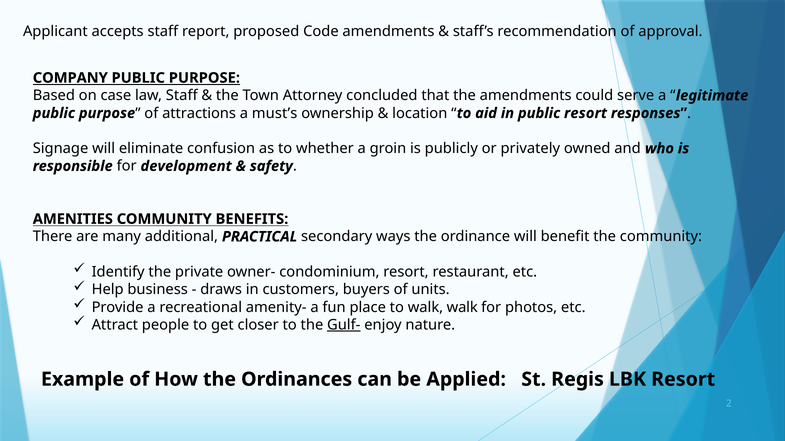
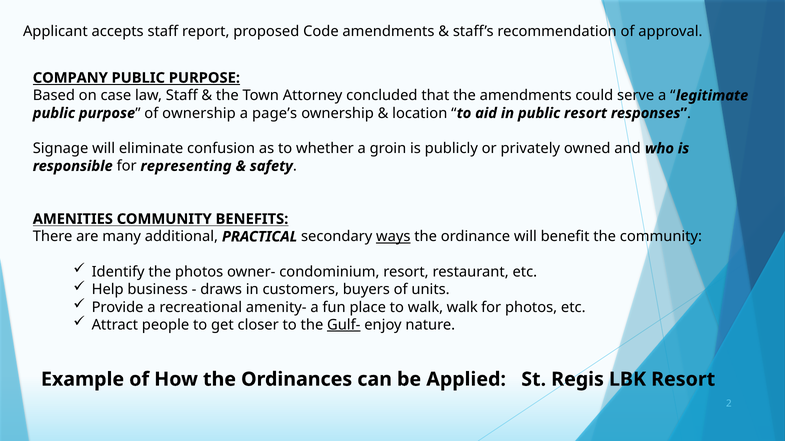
of attractions: attractions -> ownership (199, 113)
must’s: must’s -> page’s (275, 113)
development: development -> representing (186, 166)
ways underline: none -> present (393, 237)
the private: private -> photos (199, 272)
